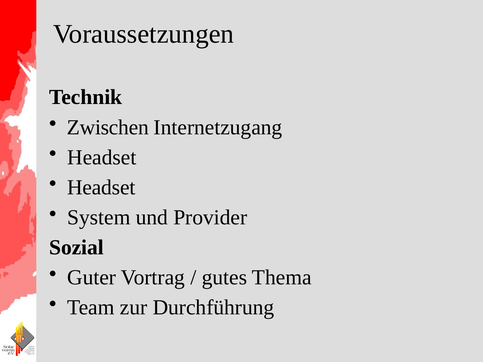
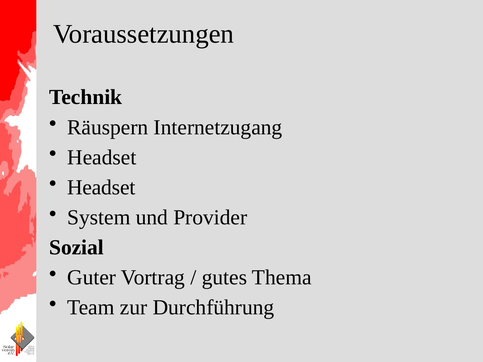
Zwischen: Zwischen -> Räuspern (108, 127)
